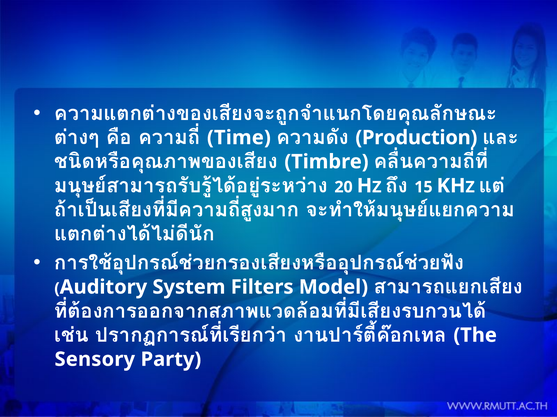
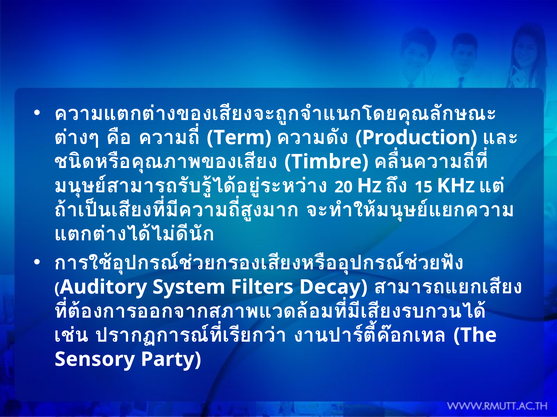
Time: Time -> Term (239, 138)
Model: Model -> Decay (333, 288)
